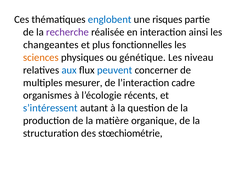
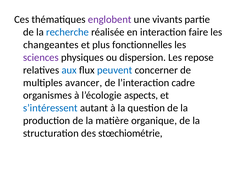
englobent colour: blue -> purple (110, 19)
risques: risques -> vivants (167, 19)
recherche colour: purple -> blue (67, 32)
ainsi: ainsi -> faire (198, 32)
sciences colour: orange -> purple (41, 57)
génétique: génétique -> dispersion (143, 57)
niveau: niveau -> repose (199, 57)
mesurer: mesurer -> avancer (84, 83)
récents: récents -> aspects (141, 95)
